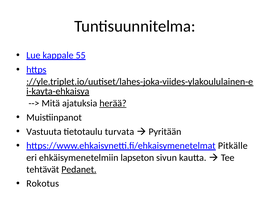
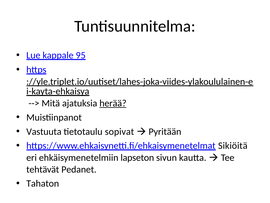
55: 55 -> 95 (81, 55)
turvata: turvata -> sopivat (119, 131)
Pitkälle: Pitkälle -> Sikiöitä (233, 145)
Pedanet underline: present -> none (79, 169)
Rokotus: Rokotus -> Tahaton (43, 183)
